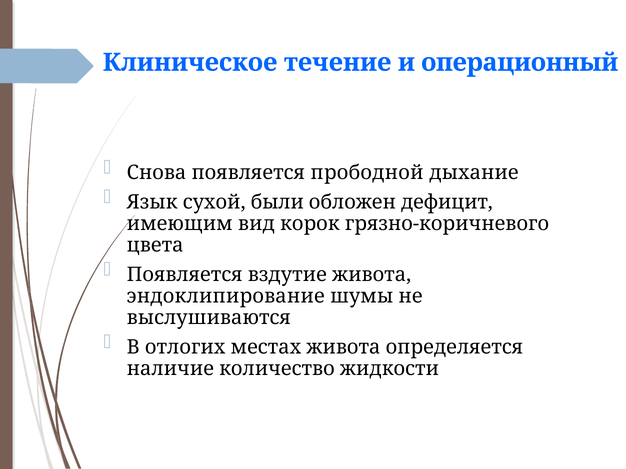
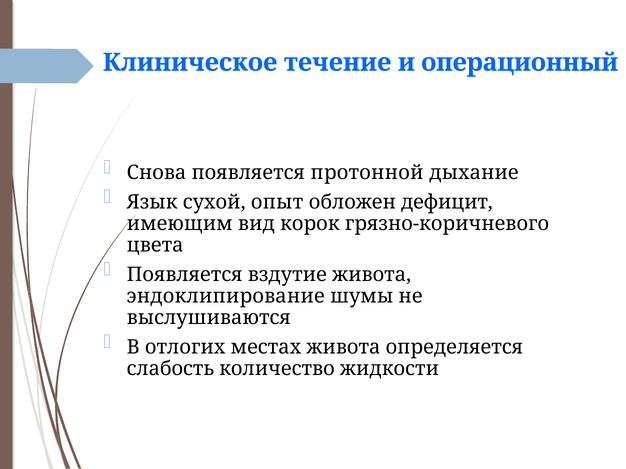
прободной: прободной -> протонной (367, 173)
были: были -> опыт (277, 202)
наличие: наличие -> слабость (170, 369)
